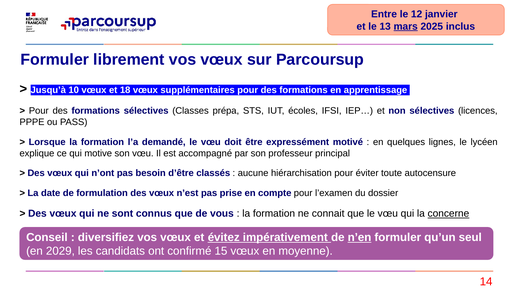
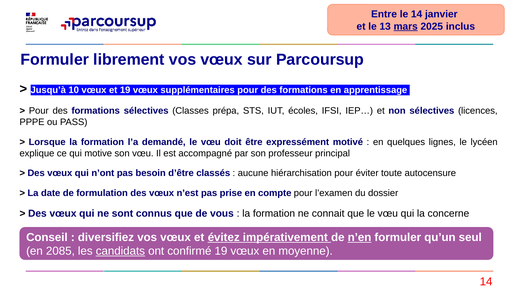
le 12: 12 -> 14 (417, 14)
et 18: 18 -> 19 (125, 90)
concerne underline: present -> none (448, 214)
2029: 2029 -> 2085 (60, 251)
candidats underline: none -> present (120, 251)
confirmé 15: 15 -> 19 (221, 251)
